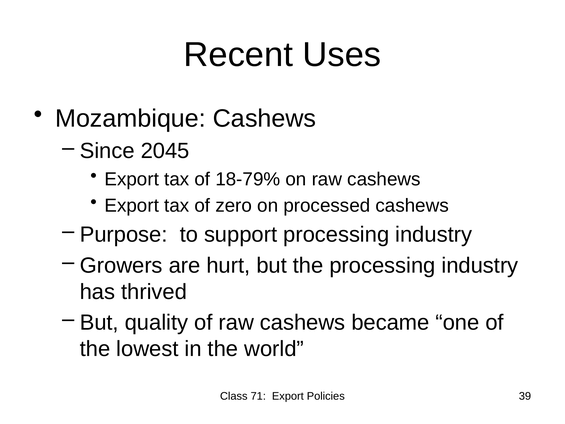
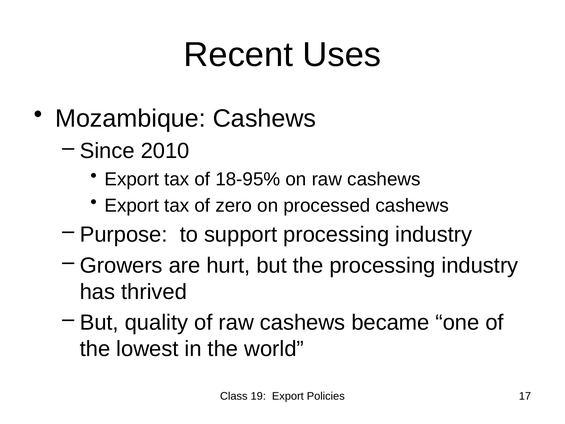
2045: 2045 -> 2010 (165, 151)
18-79%: 18-79% -> 18-95% (248, 179)
71: 71 -> 19 (258, 396)
39: 39 -> 17 (525, 396)
